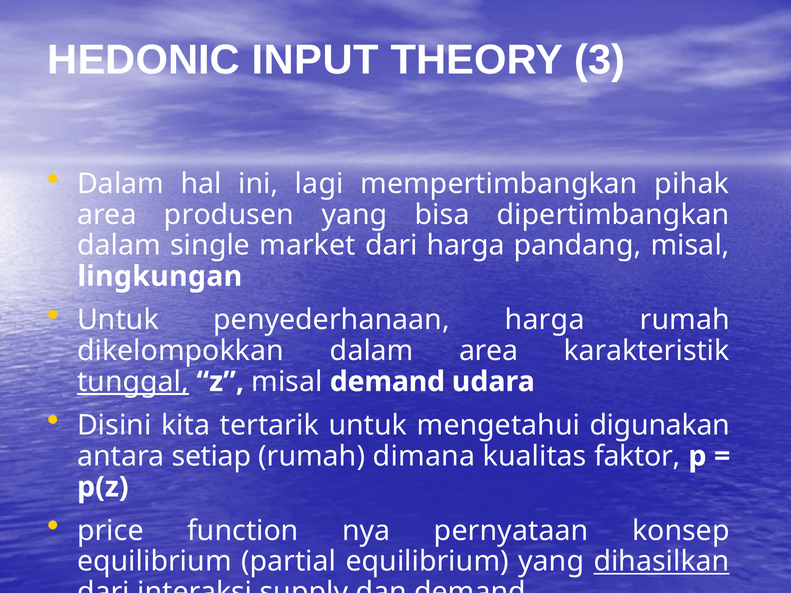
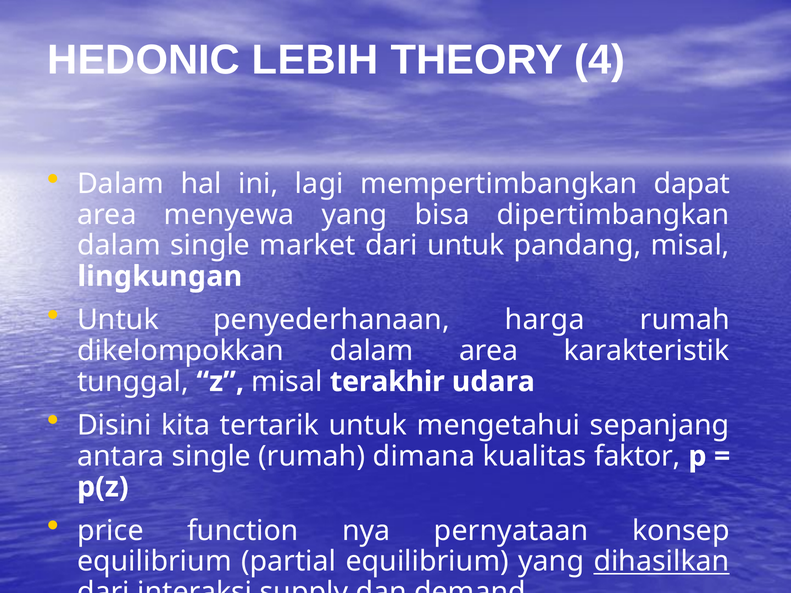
INPUT: INPUT -> LEBIH (315, 60)
3: 3 -> 4 (600, 60)
pihak: pihak -> dapat (692, 184)
produsen: produsen -> menyewa (229, 215)
dari harga: harga -> untuk (466, 246)
tunggal underline: present -> none (133, 382)
misal demand: demand -> terakhir (387, 382)
digunakan: digunakan -> sepanjang (660, 426)
antara setiap: setiap -> single (211, 456)
